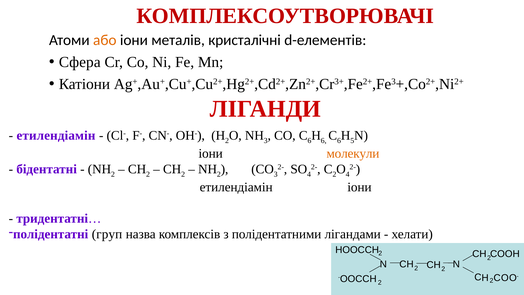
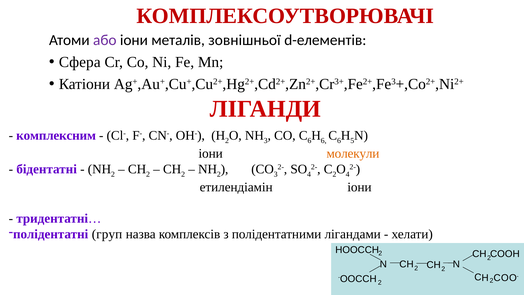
або colour: orange -> purple (105, 40)
кристалічні: кристалічні -> зовнішньої (244, 40)
етилендіамін: етилендіамін -> комплексним (56, 135)
